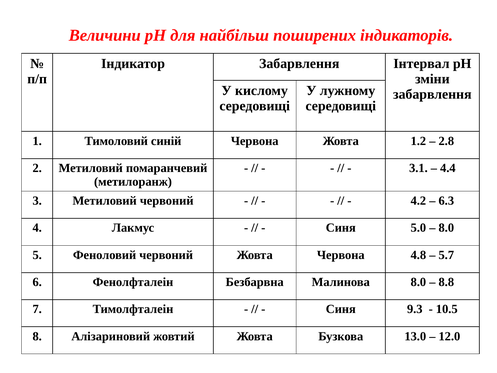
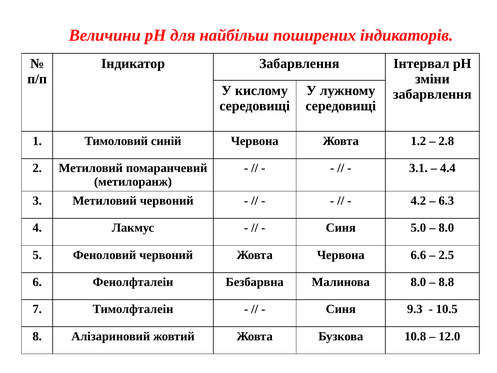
4.8: 4.8 -> 6.6 (418, 255)
5.7: 5.7 -> 2.5 (446, 255)
13.0: 13.0 -> 10.8 (415, 336)
